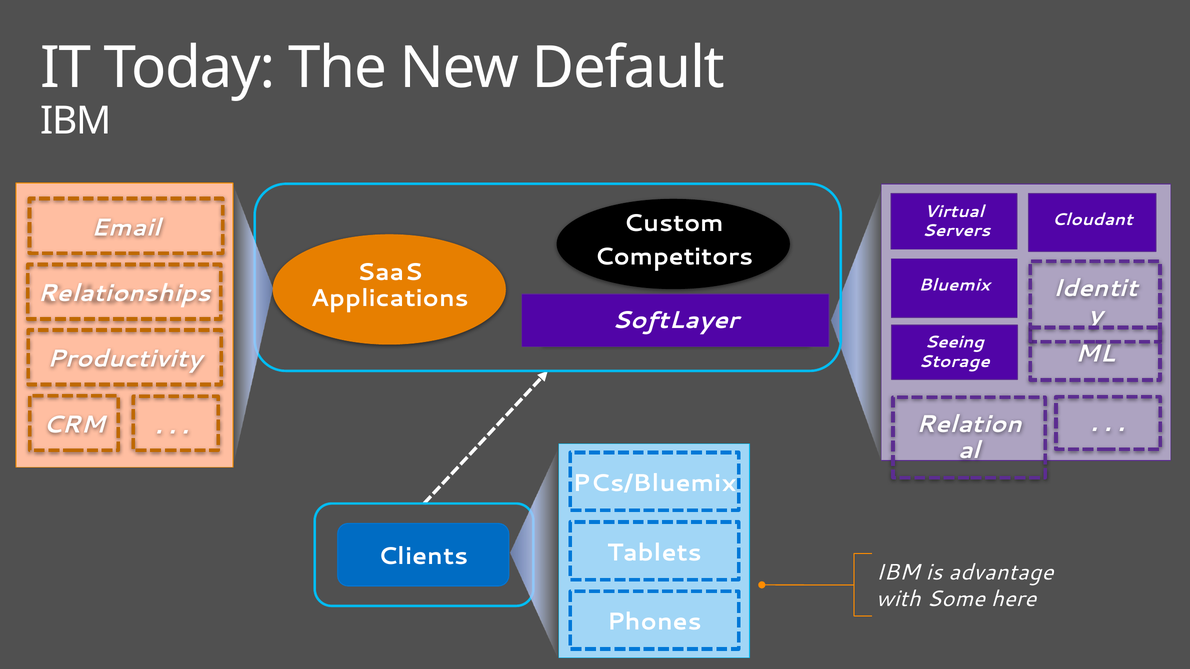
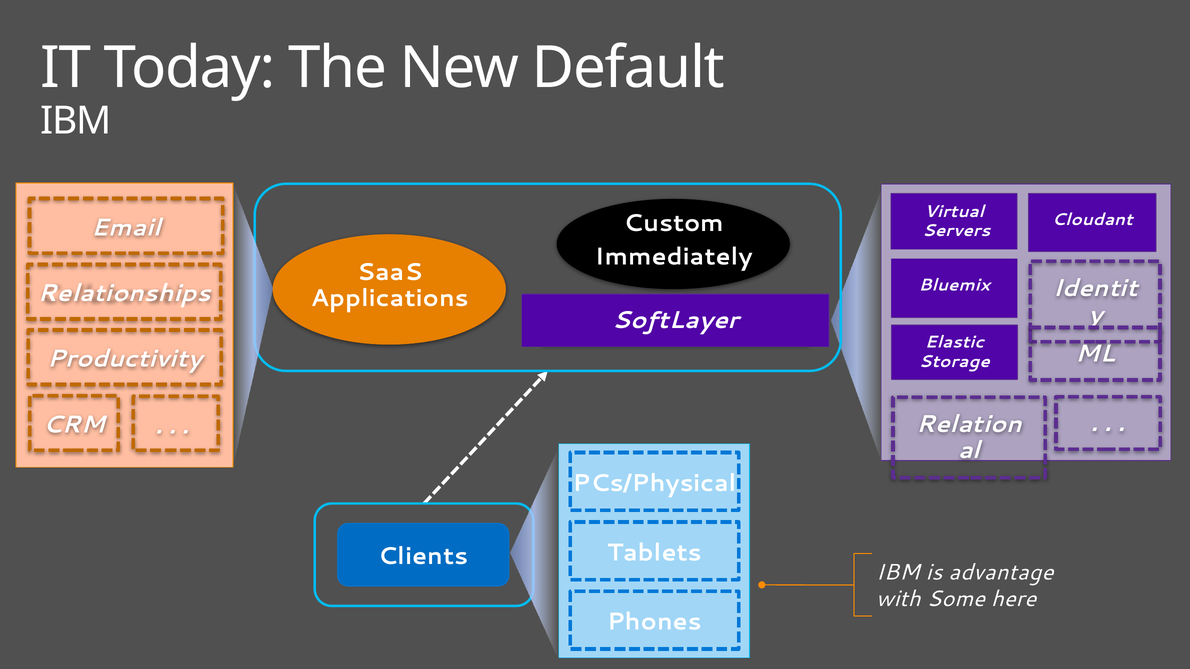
Competitors: Competitors -> Immediately (674, 257)
Seeing: Seeing -> Elastic (954, 342)
PCs/Bluemix: PCs/Bluemix -> PCs/Physical (655, 483)
